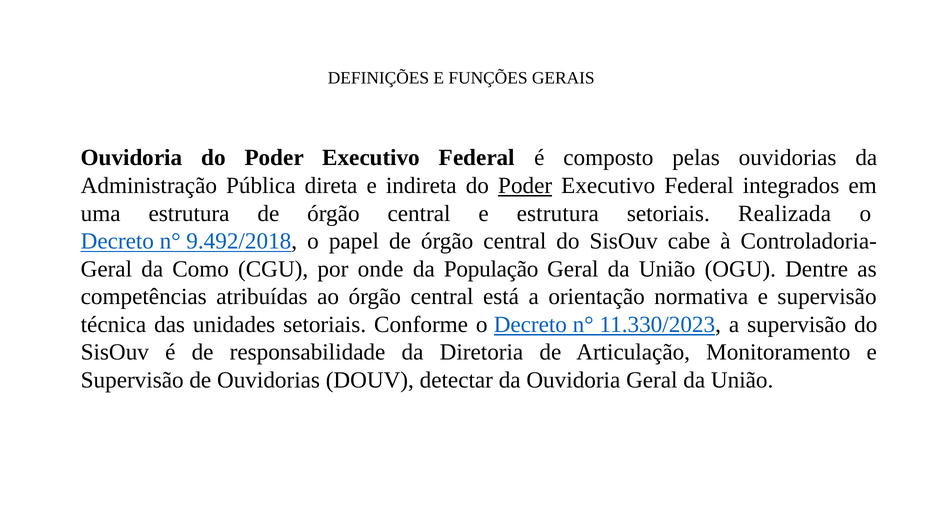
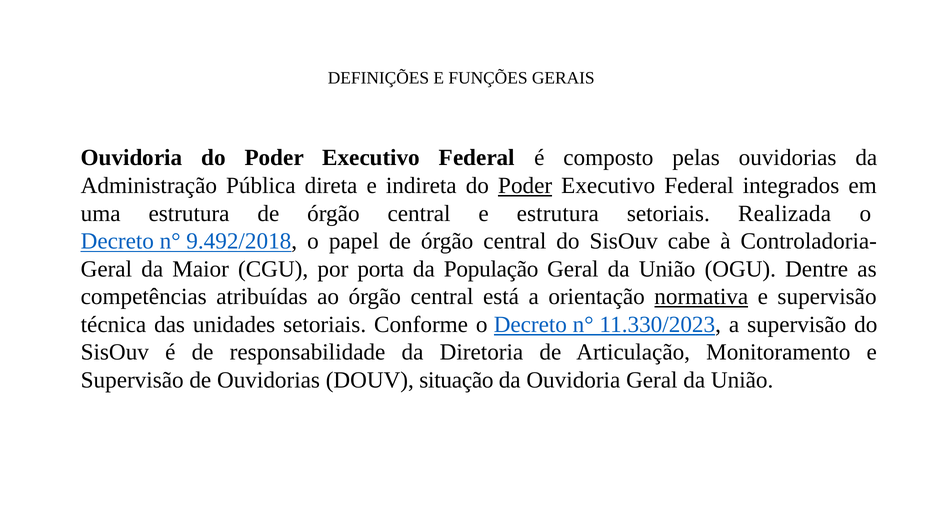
Como: Como -> Maior (201, 269)
onde: onde -> porta (381, 269)
normativa underline: none -> present (701, 297)
detectar: detectar -> situação (456, 380)
